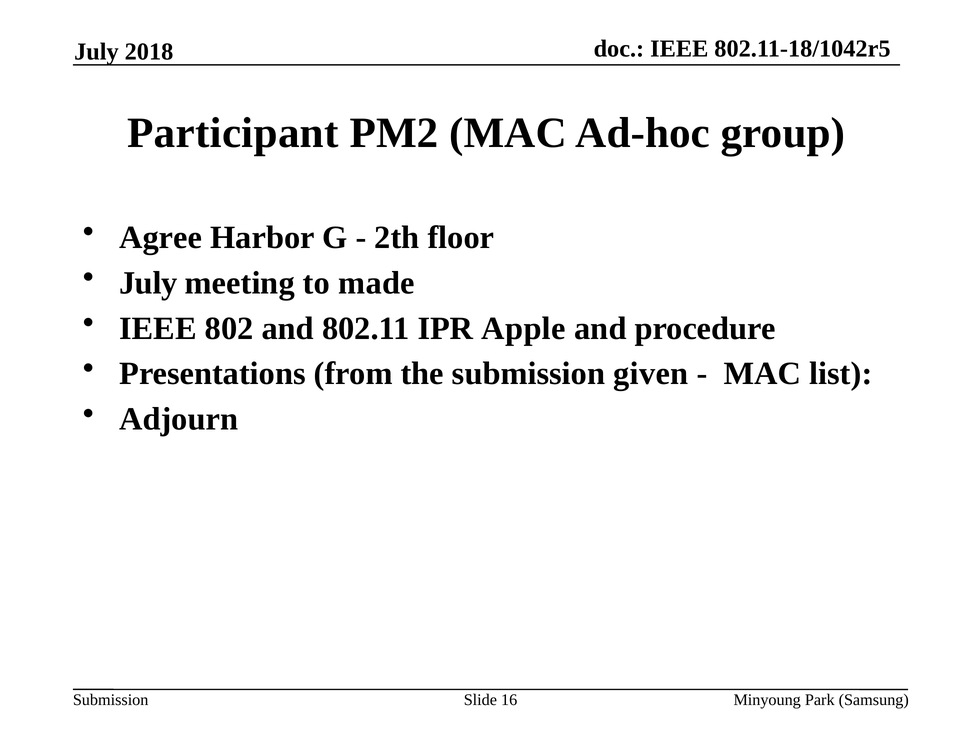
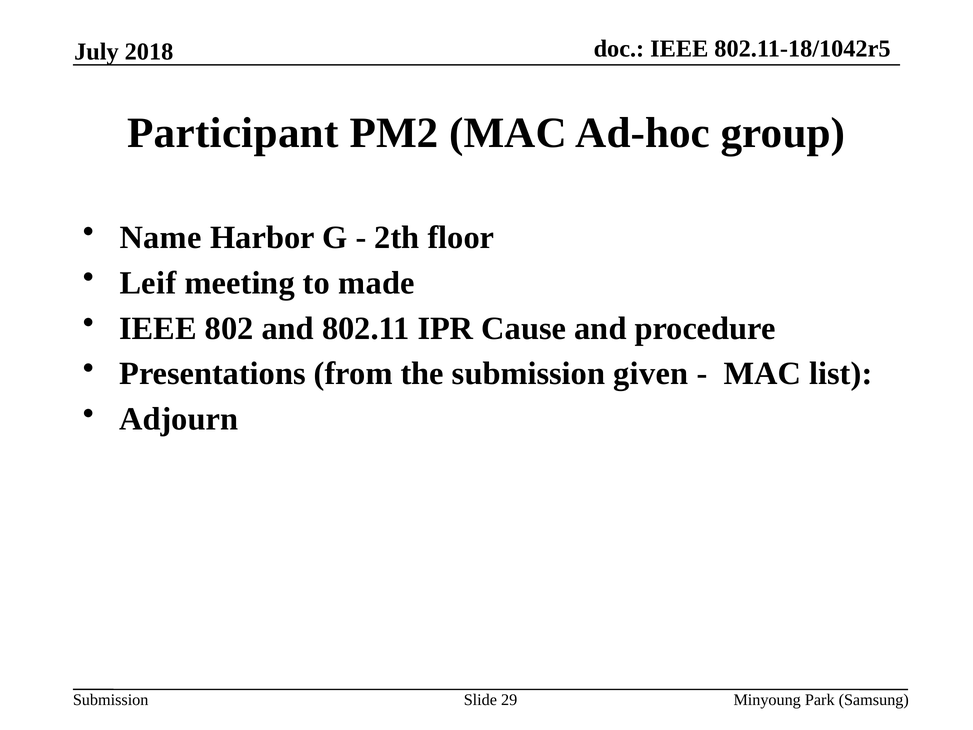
Agree: Agree -> Name (161, 237)
July: July -> Leif (148, 283)
Apple: Apple -> Cause (524, 328)
16: 16 -> 29 (509, 700)
